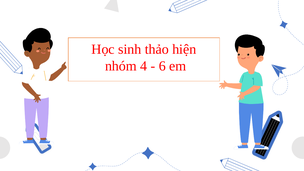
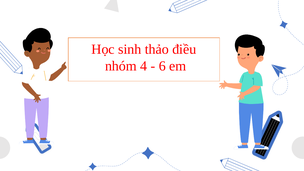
hiện: hiện -> điều (184, 49)
